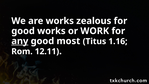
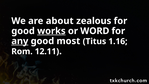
are works: works -> about (60, 21)
works underline: none -> present (51, 31)
WORK: WORK -> WORD (95, 31)
